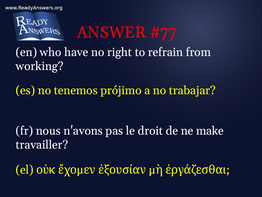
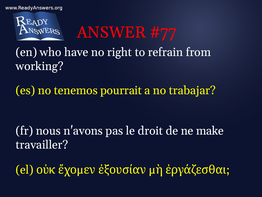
prójimo: prójimo -> pourrait (121, 90)
